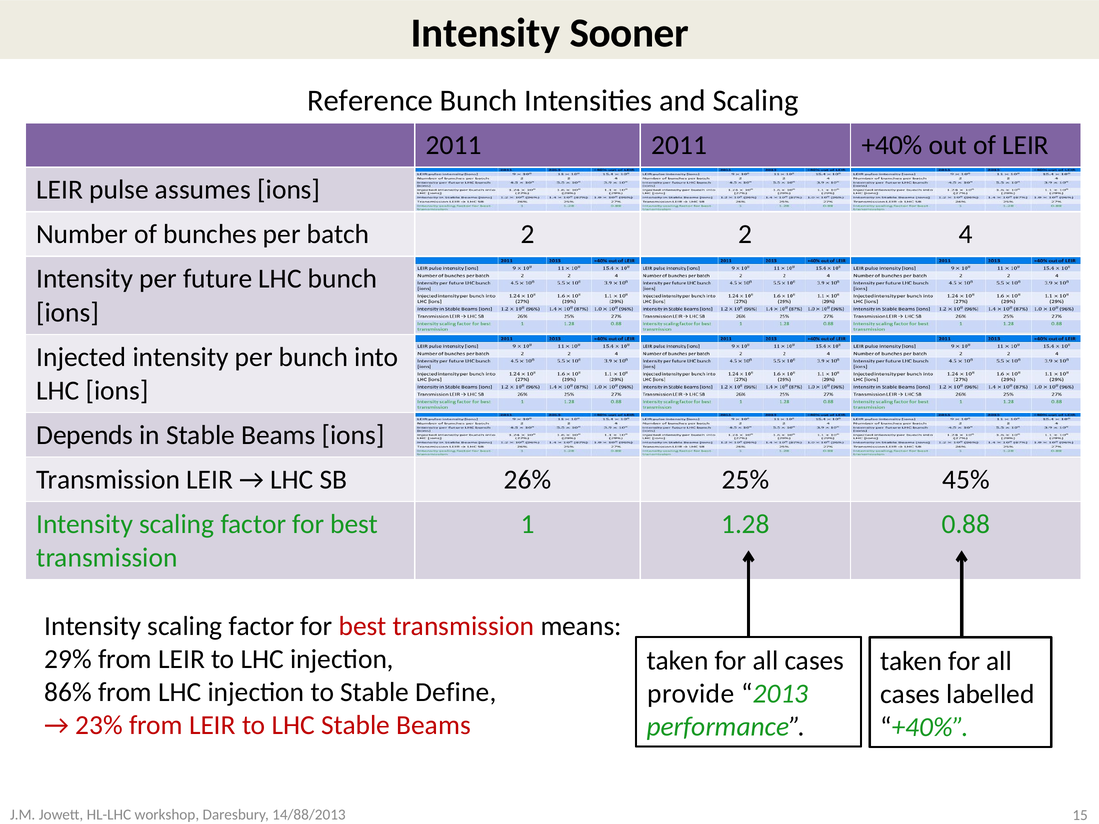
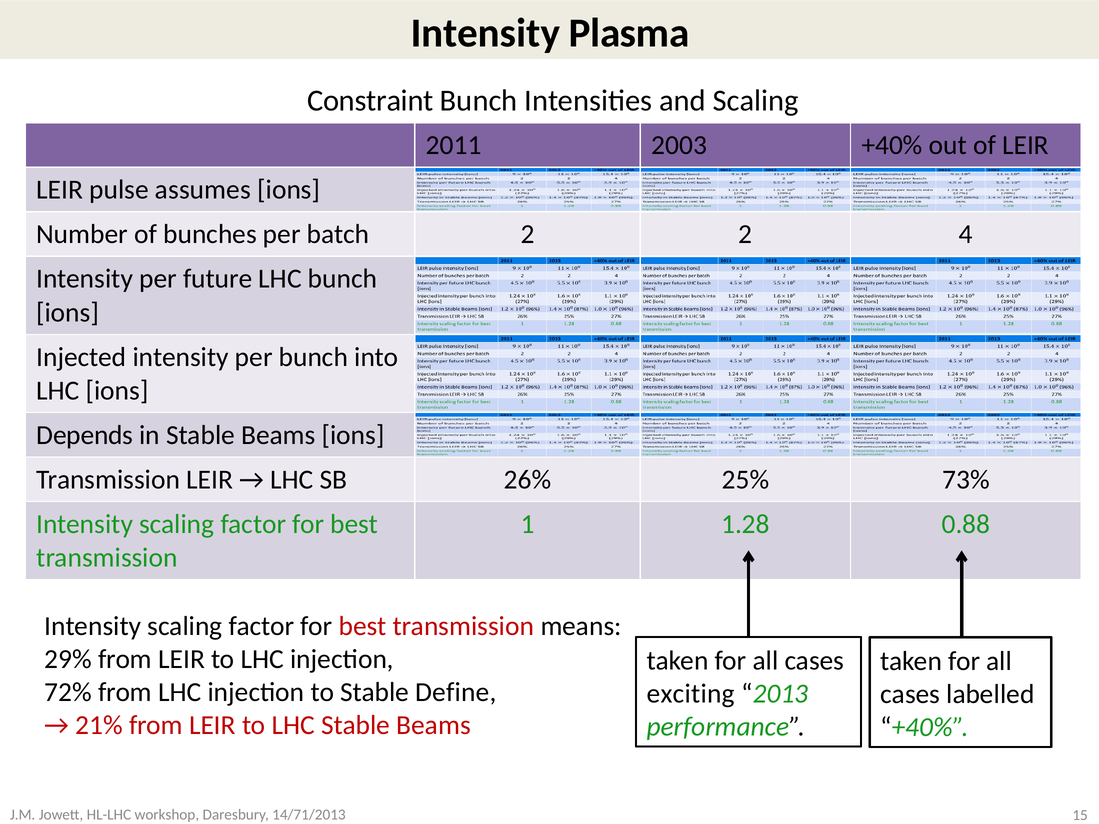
Sooner: Sooner -> Plasma (629, 33)
Reference: Reference -> Constraint (370, 100)
2011: 2011 -> 2003 (679, 145)
45%: 45% -> 73% (966, 480)
86%: 86% -> 72% (68, 692)
provide: provide -> exciting (691, 694)
23%: 23% -> 21% (99, 725)
14/88/2013: 14/88/2013 -> 14/71/2013 (309, 815)
